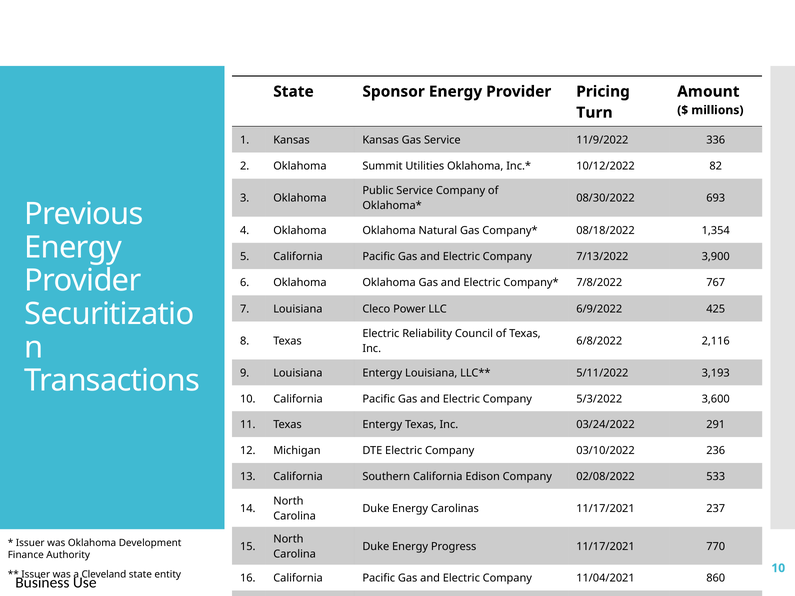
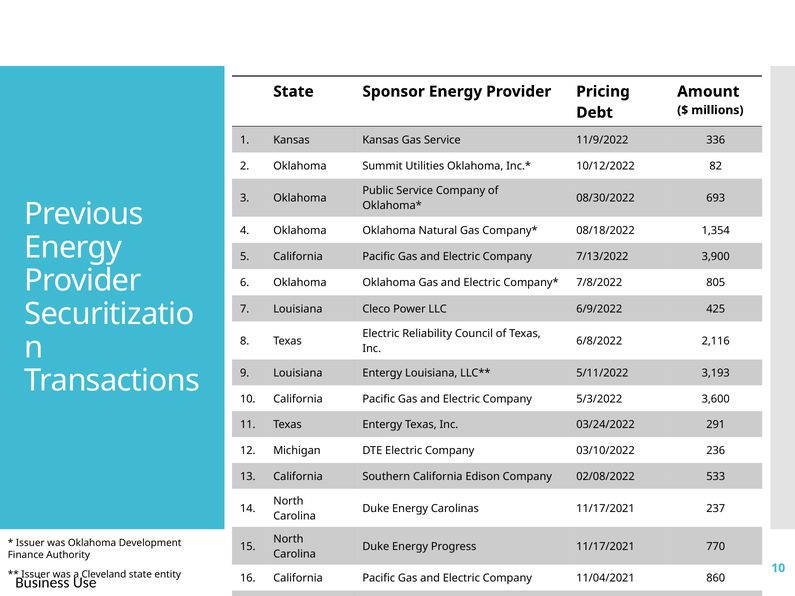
Turn: Turn -> Debt (595, 113)
767: 767 -> 805 (716, 283)
